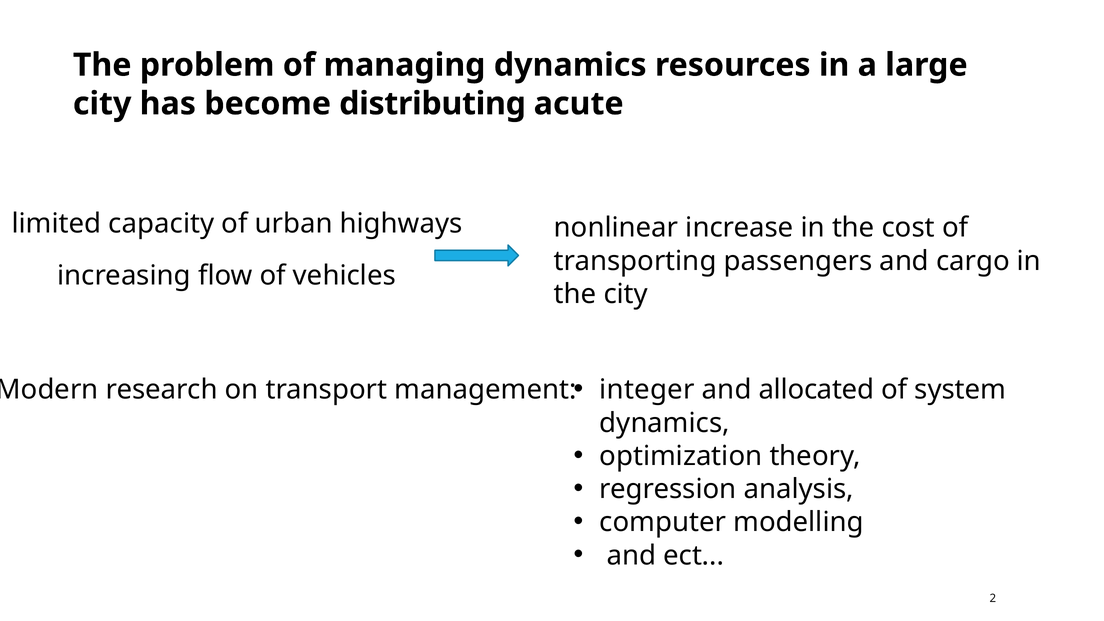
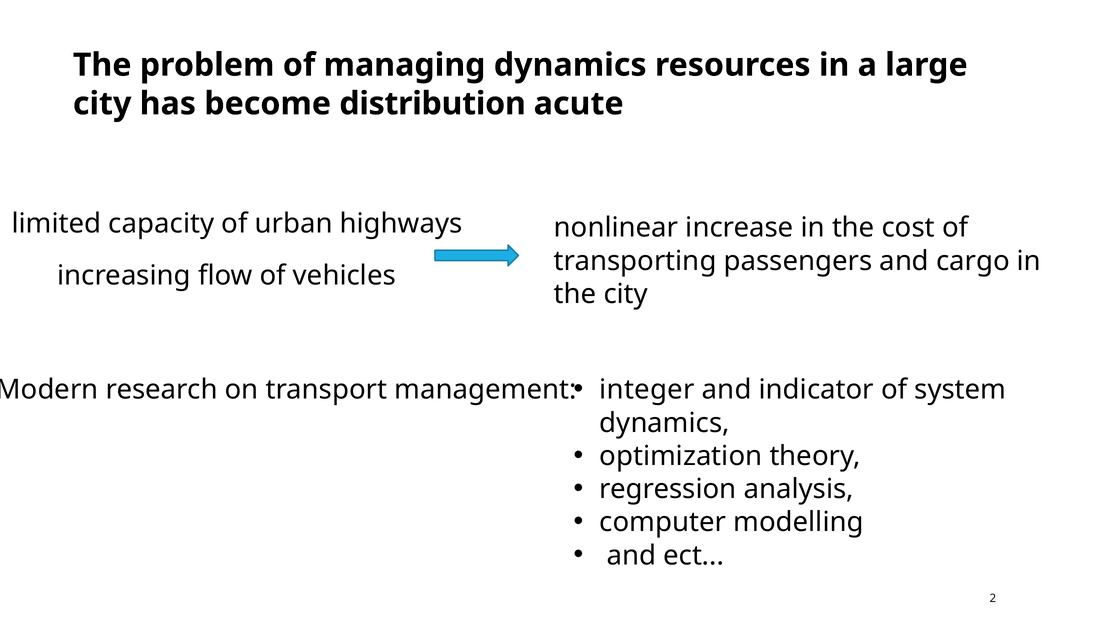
distributing: distributing -> distribution (433, 104)
allocated: allocated -> indicator (816, 390)
